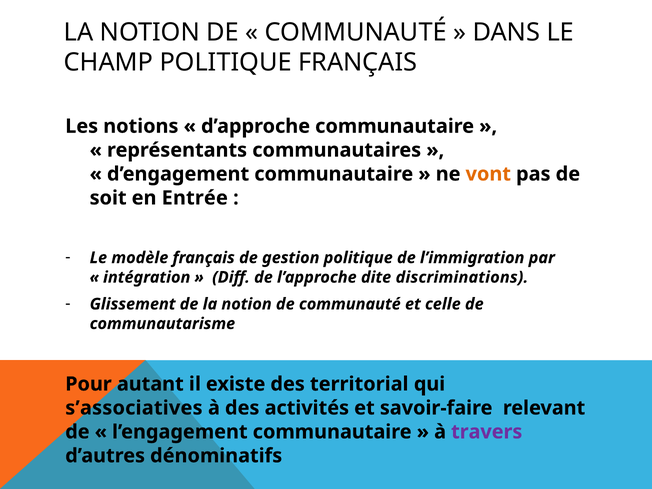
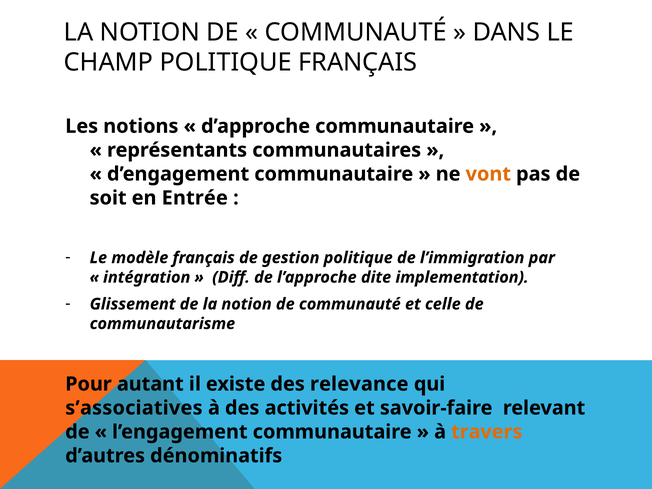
discriminations: discriminations -> implementation (462, 277)
territorial: territorial -> relevance (359, 384)
travers colour: purple -> orange (487, 432)
